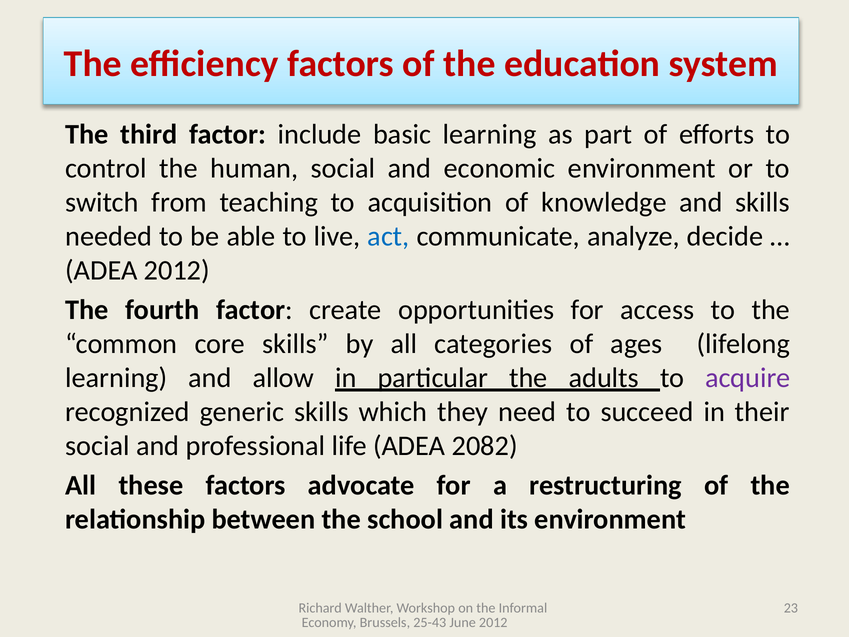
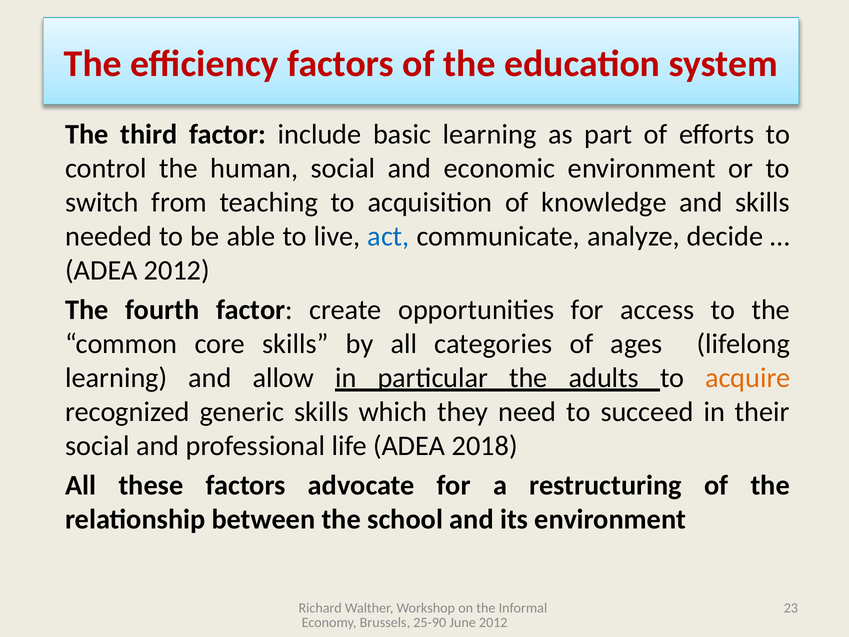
acquire colour: purple -> orange (748, 378)
2082: 2082 -> 2018 (485, 446)
25-43: 25-43 -> 25-90 (430, 622)
